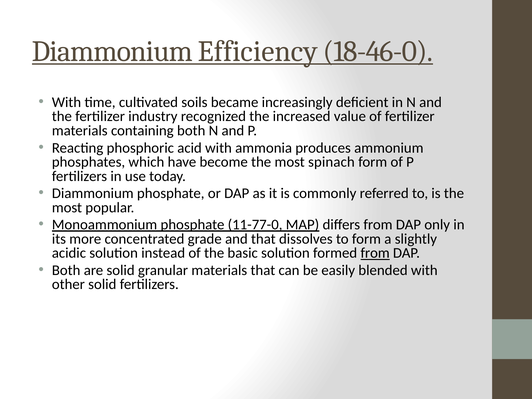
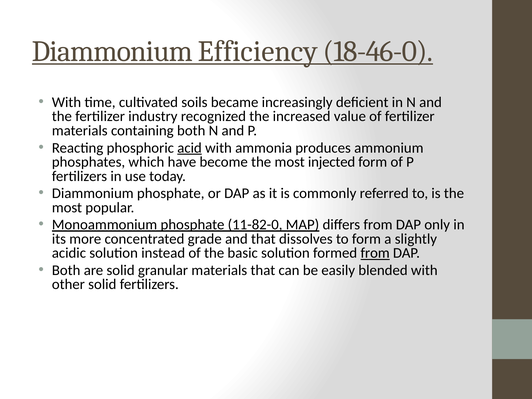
acid underline: none -> present (190, 148)
spinach: spinach -> injected (332, 162)
11-77-0: 11-77-0 -> 11-82-0 (255, 225)
